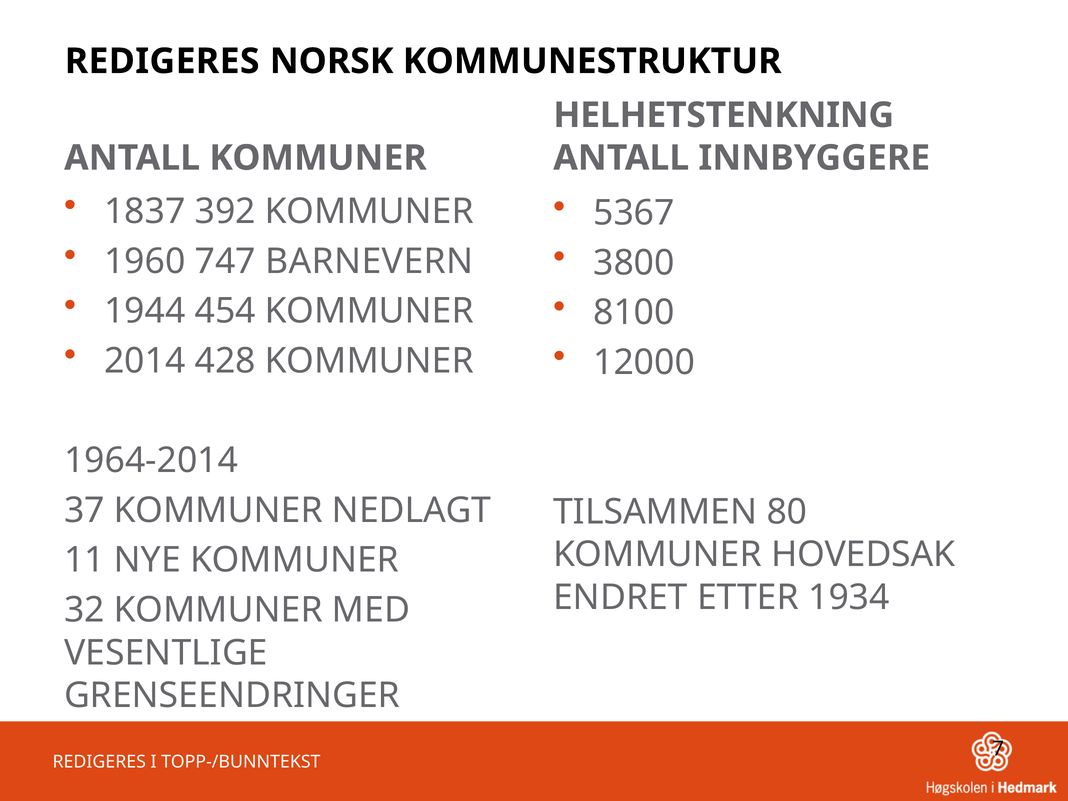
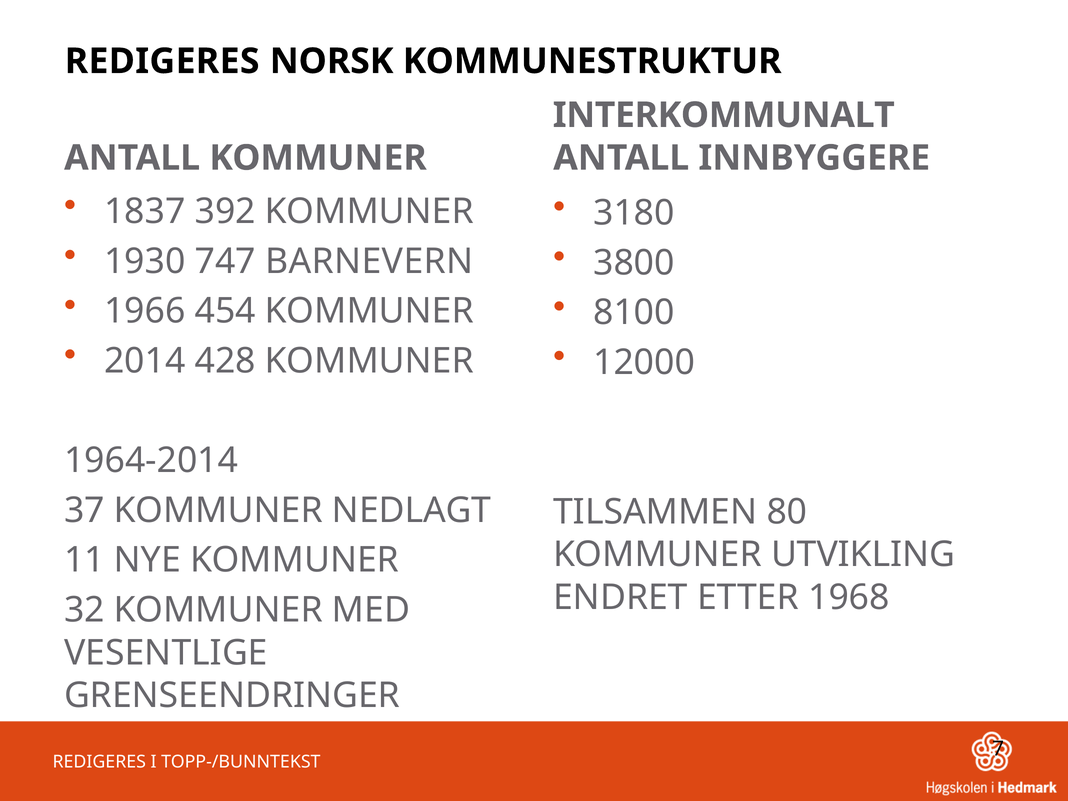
HELHETSTENKNING: HELHETSTENKNING -> INTERKOMMUNALT (724, 115)
5367: 5367 -> 3180 (634, 213)
1960: 1960 -> 1930 (145, 261)
1944: 1944 -> 1966 (145, 311)
HOVEDSAK: HOVEDSAK -> UTVIKLING (863, 555)
1934: 1934 -> 1968 (849, 597)
